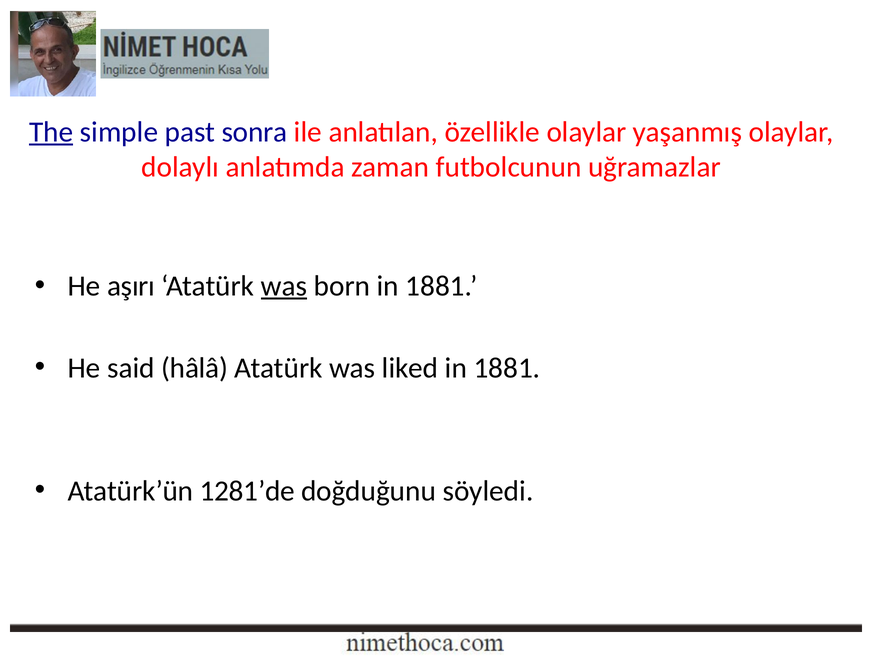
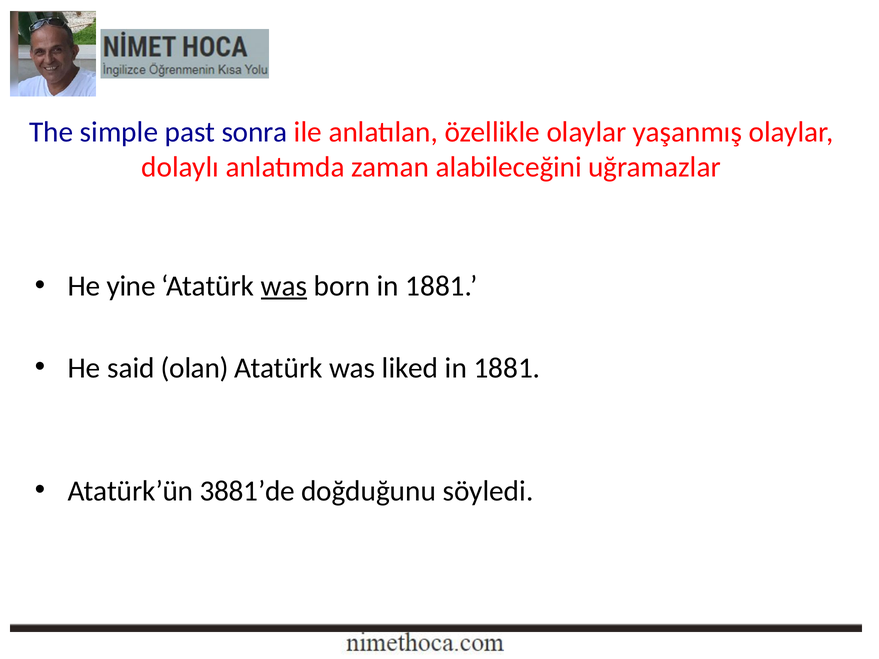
The underline: present -> none (51, 132)
futbolcunun: futbolcunun -> alabileceğini (509, 167)
aşırı: aşırı -> yine (131, 286)
hâlâ: hâlâ -> olan (195, 368)
1281’de: 1281’de -> 3881’de (247, 491)
